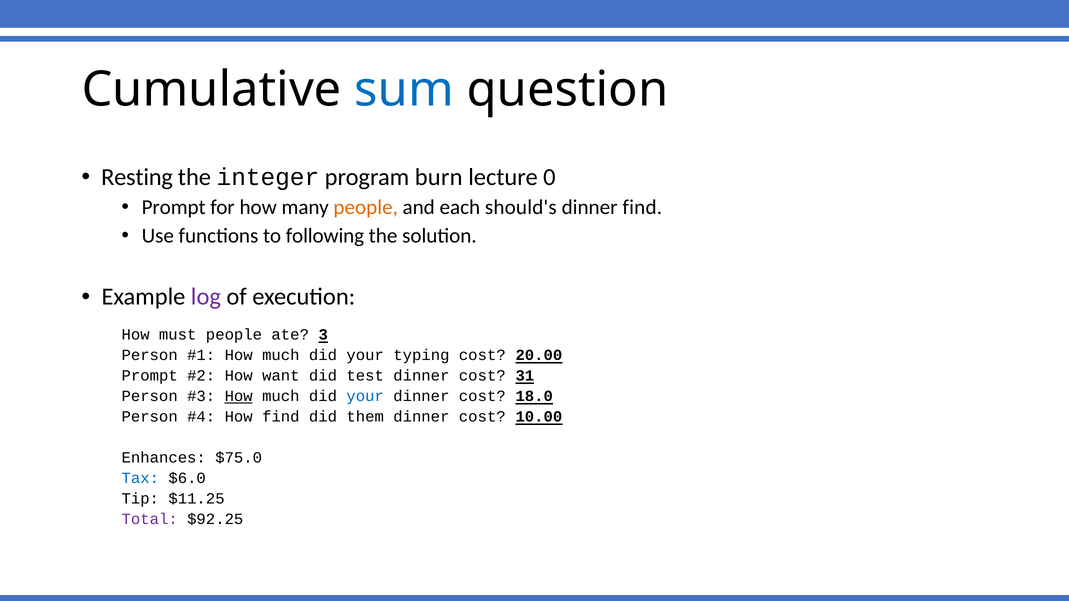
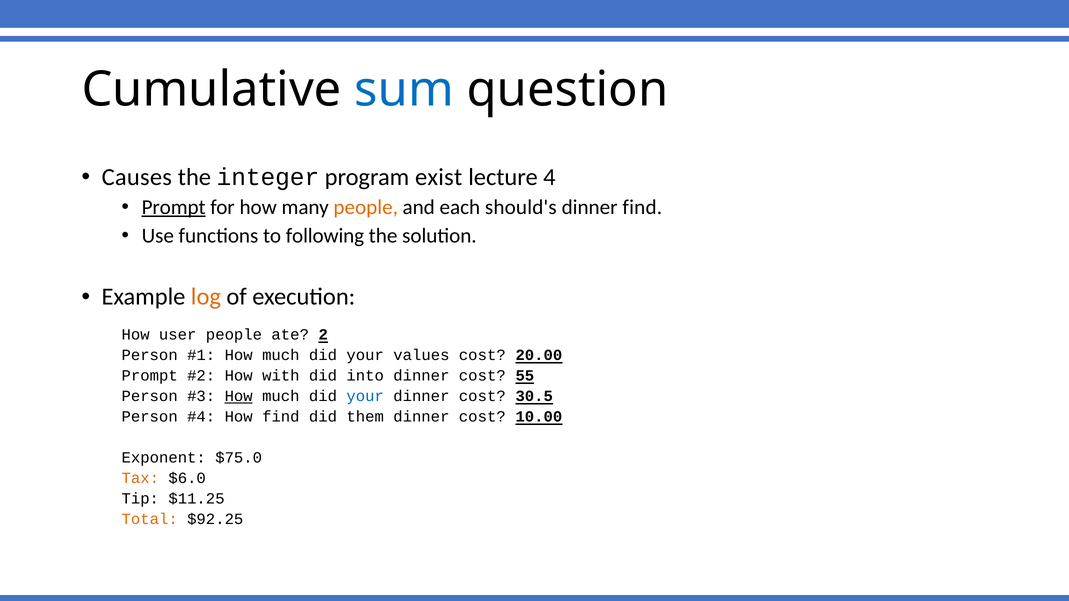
Resting: Resting -> Causes (137, 177)
burn: burn -> exist (439, 177)
0: 0 -> 4 (549, 177)
Prompt underline: none -> present (174, 207)
log colour: purple -> orange (206, 297)
must: must -> user (178, 335)
3: 3 -> 2 (323, 335)
typing: typing -> values (421, 355)
want: want -> with (281, 376)
test: test -> into (365, 376)
31: 31 -> 55 (525, 376)
18.0: 18.0 -> 30.5 (534, 396)
Enhances: Enhances -> Exponent (164, 458)
Tax colour: blue -> orange (140, 478)
Total colour: purple -> orange (150, 519)
